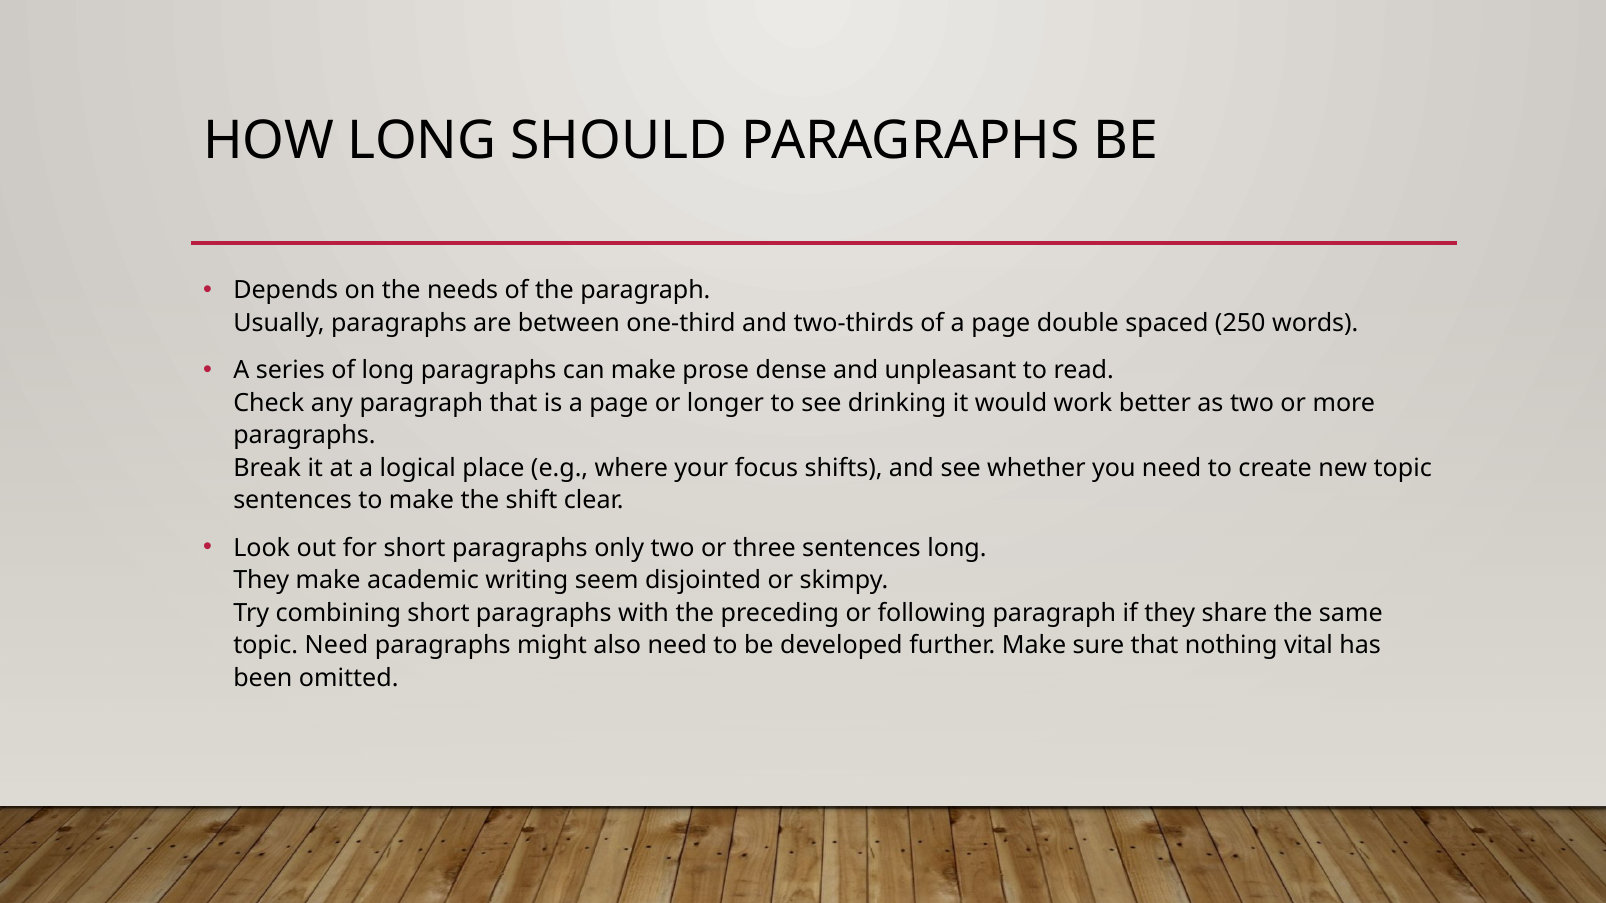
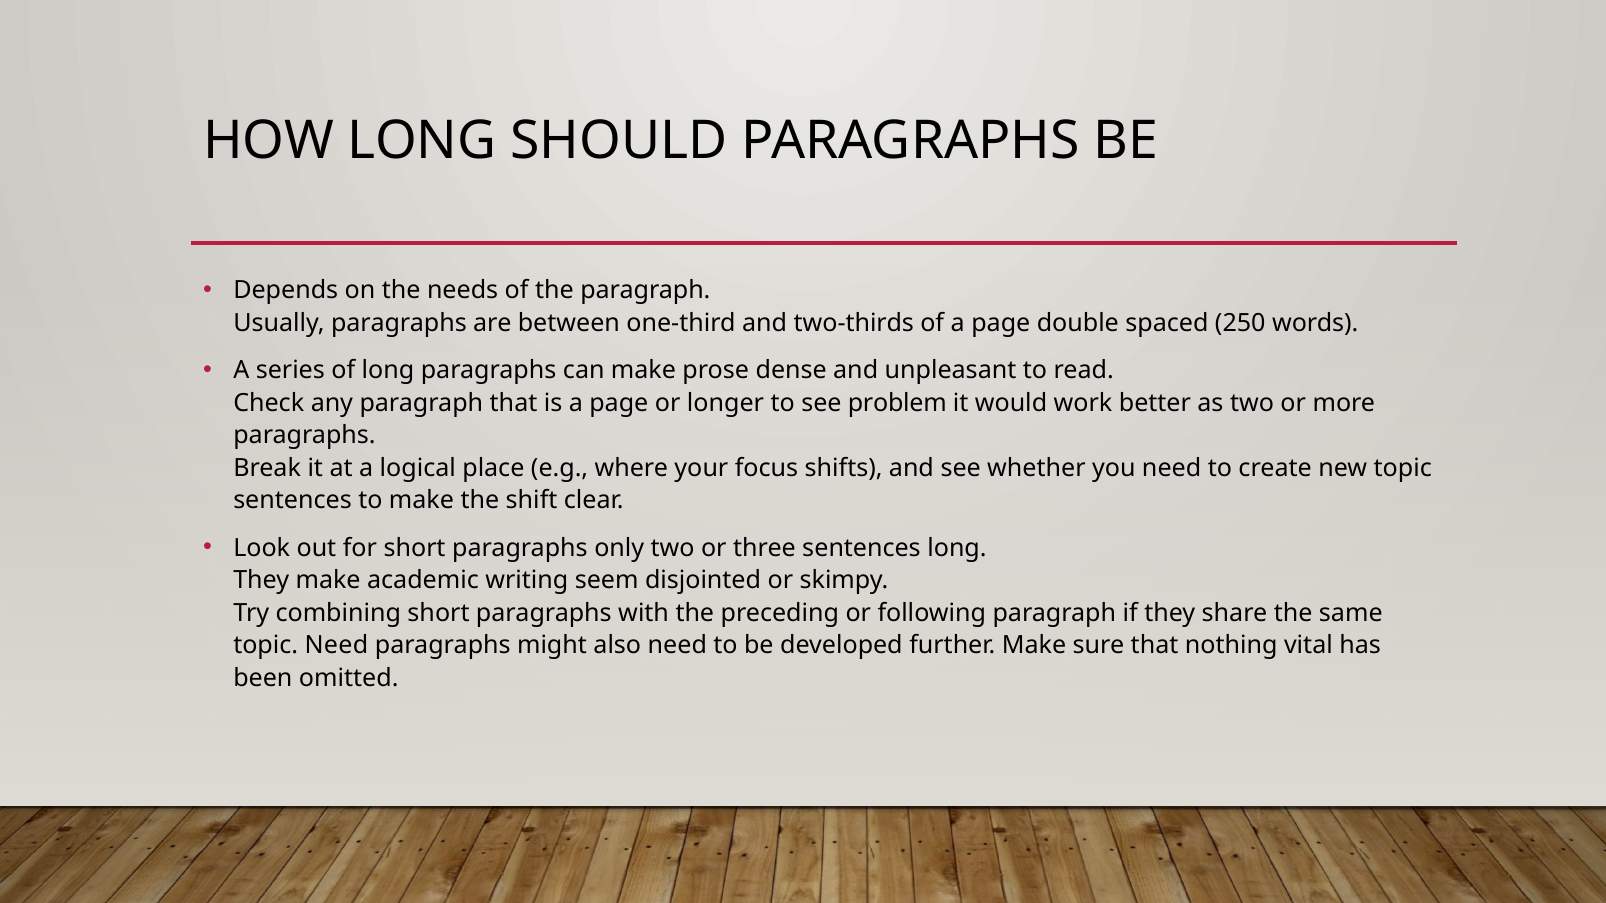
drinking: drinking -> problem (897, 403)
